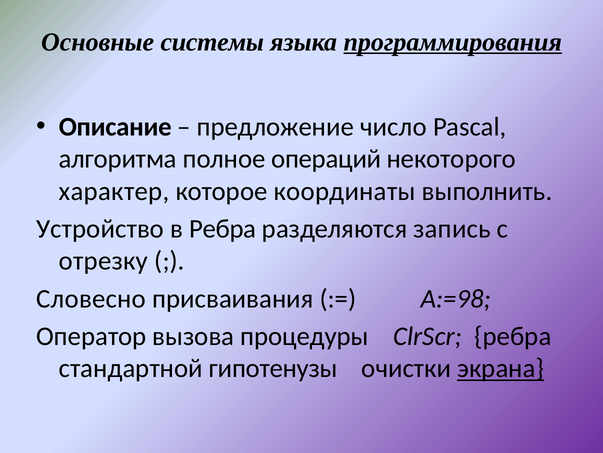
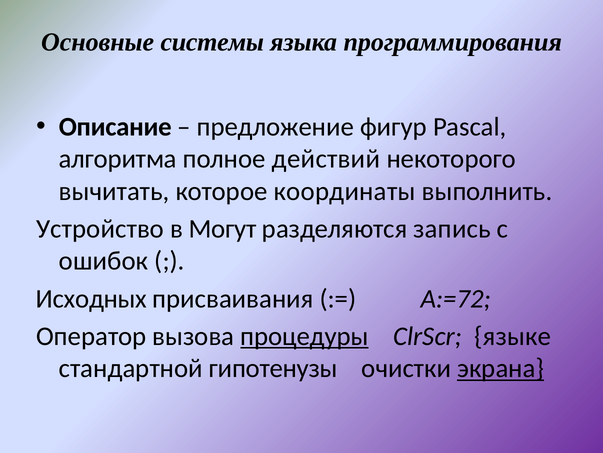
программирования underline: present -> none (453, 42)
число: число -> фигур (393, 127)
операций: операций -> действий (326, 159)
характер: характер -> вычитать (114, 191)
в Ребра: Ребра -> Могут (223, 228)
отрезку: отрезку -> ошибок (103, 261)
Словесно: Словесно -> Исходных (91, 298)
А:=98: А:=98 -> А:=72 (456, 298)
процедуры underline: none -> present (304, 336)
ClrScr ребра: ребра -> языке (513, 336)
